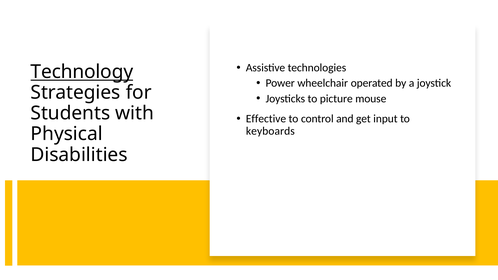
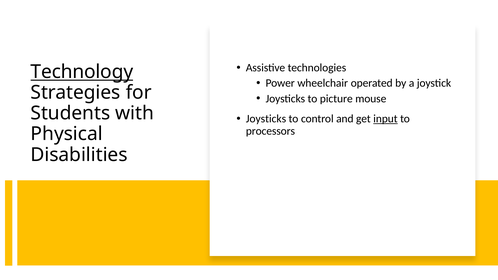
Effective: Effective -> Joysticks (266, 119)
input underline: none -> present (385, 119)
keyboards: keyboards -> processors (270, 131)
